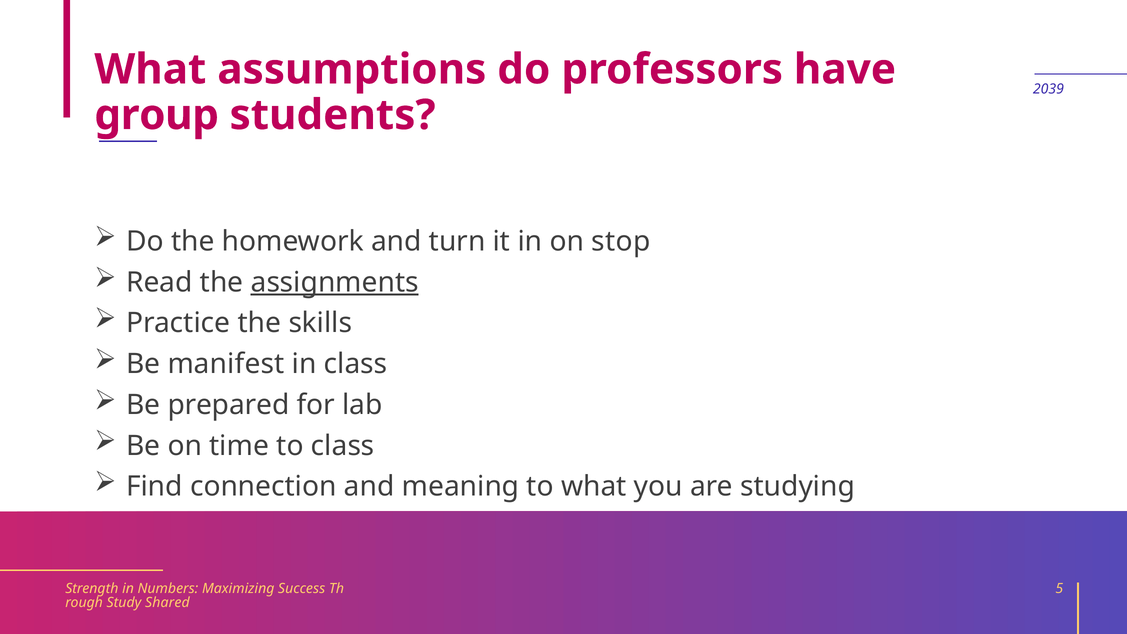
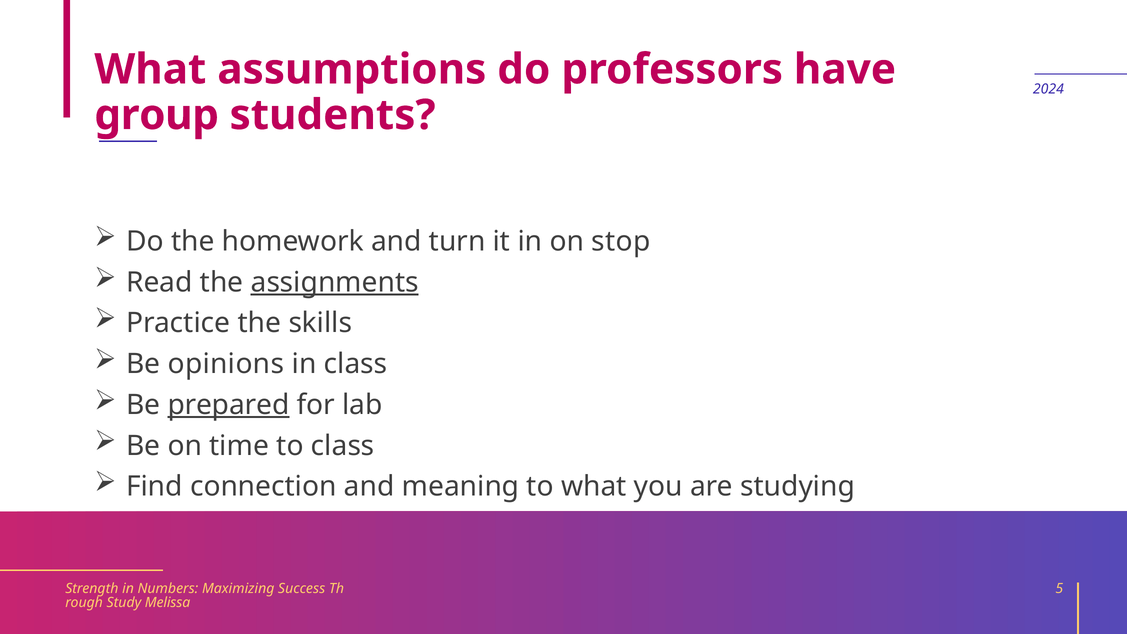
2039: 2039 -> 2024 (1048, 89)
manifest: manifest -> opinions (226, 364)
prepared underline: none -> present (228, 405)
Shared: Shared -> Melissa (168, 603)
